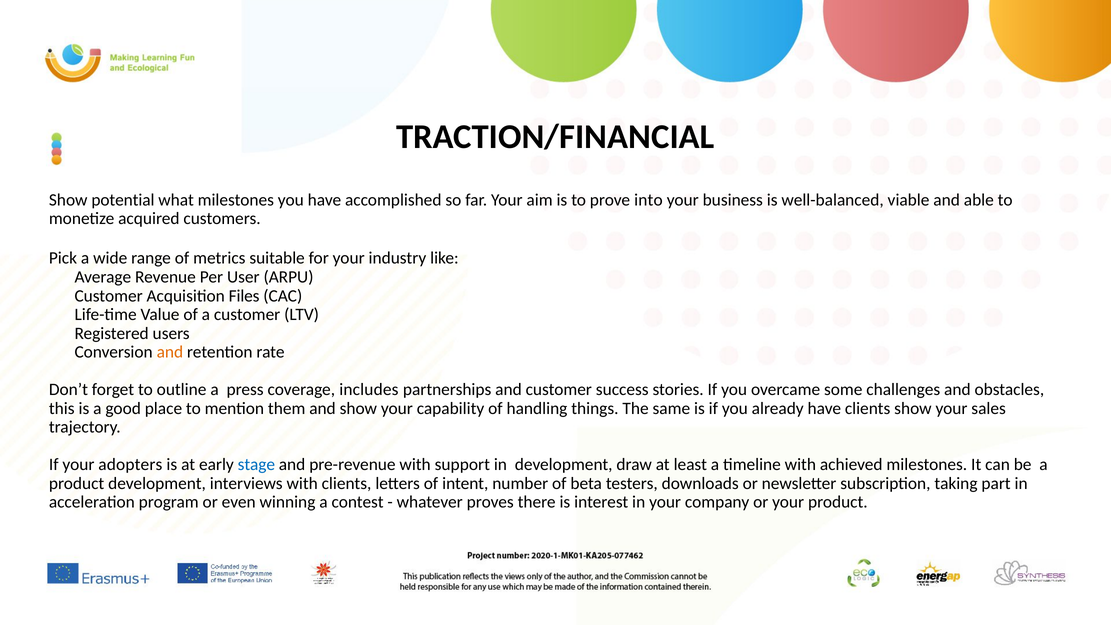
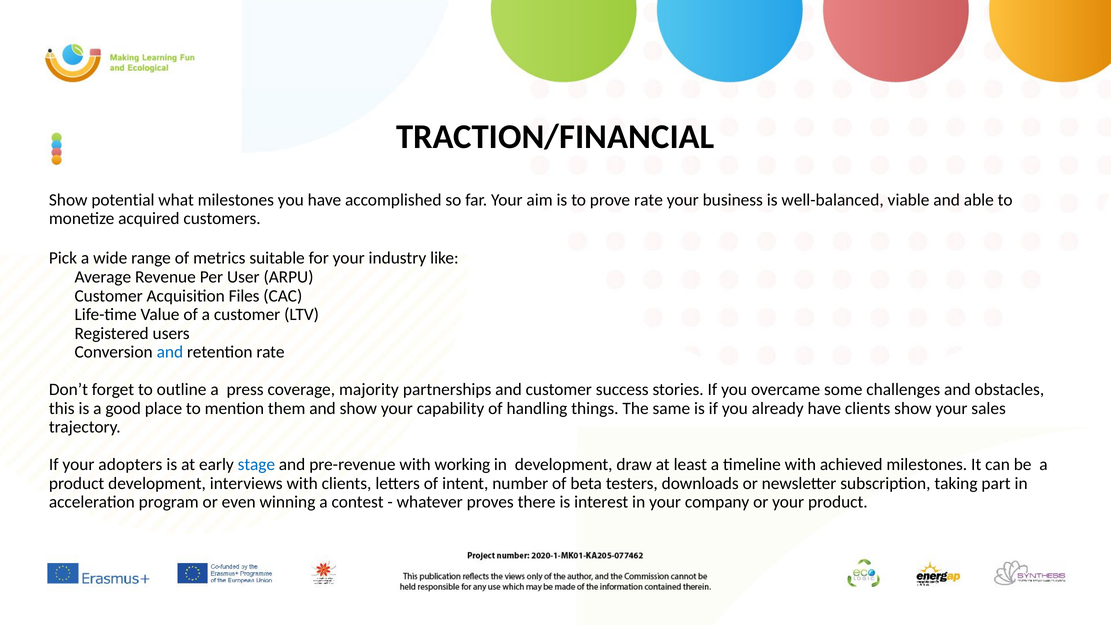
prove into: into -> rate (648, 200)
and colour: orange -> blue (170, 352)
includes: includes -> majority (369, 390)
support: support -> working (462, 465)
